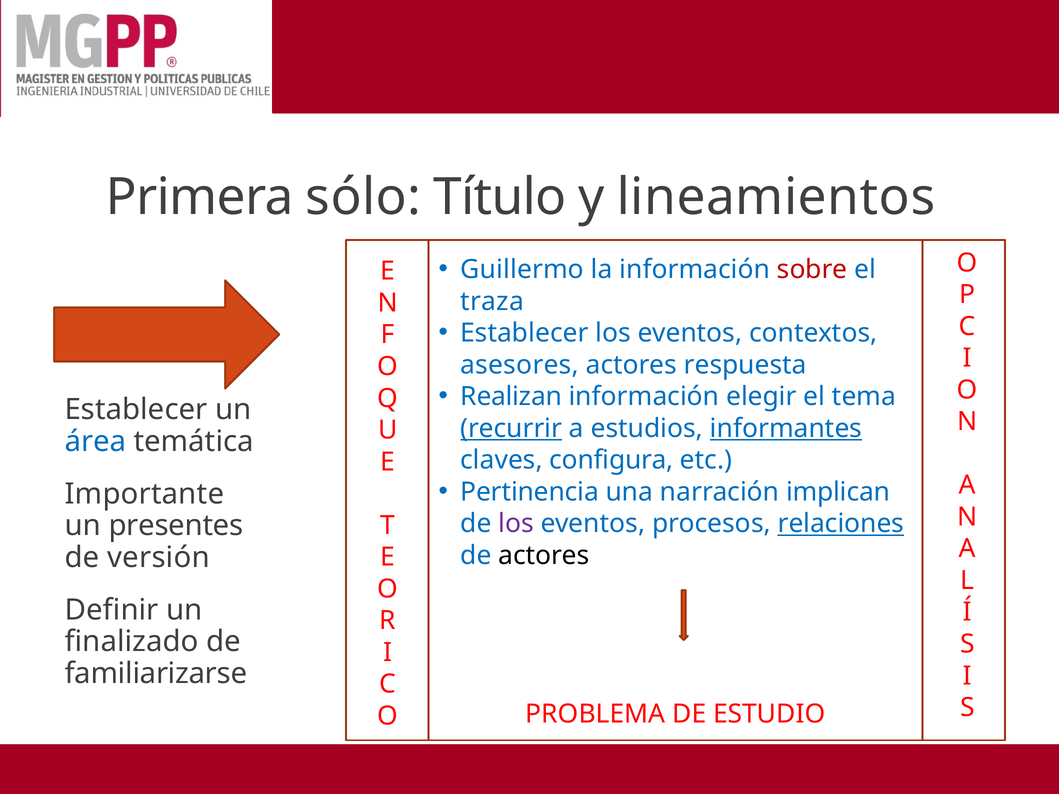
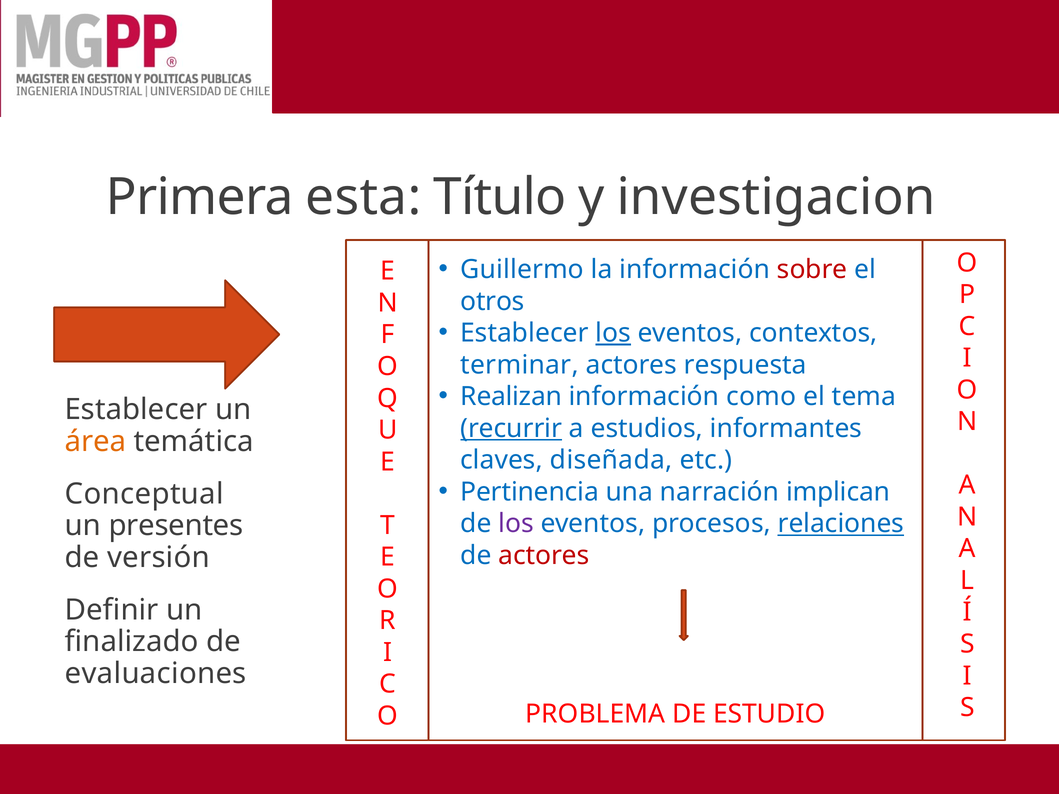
sólo: sólo -> esta (363, 198)
lineamientos: lineamientos -> investigacion (776, 198)
traza: traza -> otros (492, 301)
los underline: none -> present (613, 333)
asesores: asesores -> terminar (520, 365)
elegir: elegir -> como (761, 397)
informantes underline: present -> none (786, 429)
área colour: blue -> orange (95, 442)
configura: configura -> diseñada (611, 460)
Importante: Importante -> Conceptual (144, 494)
actores colour: black -> red (544, 556)
familiarizarse: familiarizarse -> evaluaciones (156, 674)
